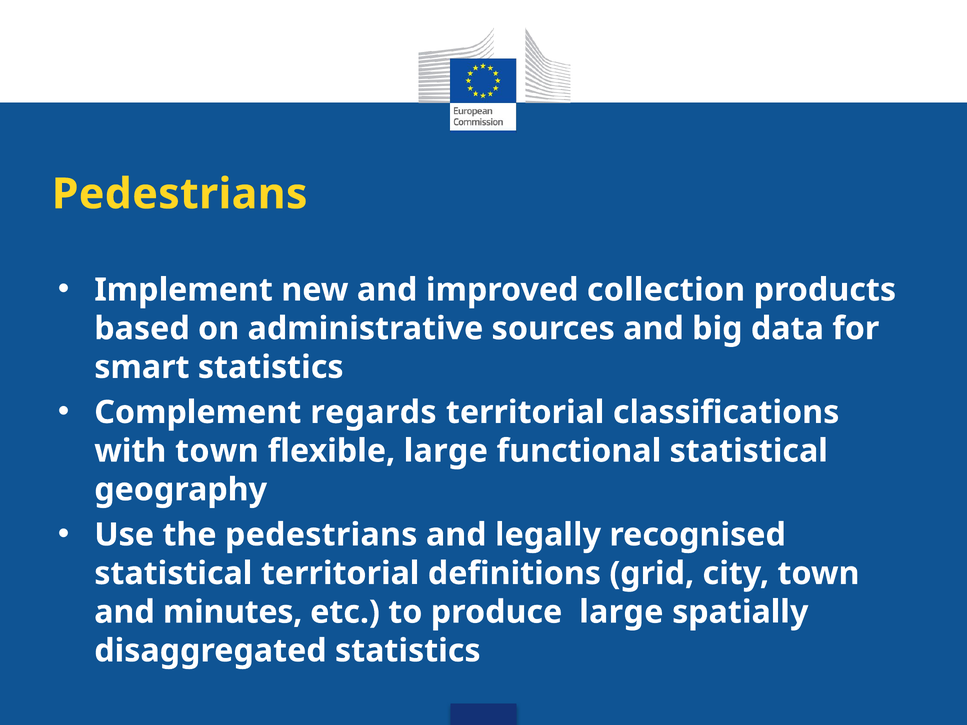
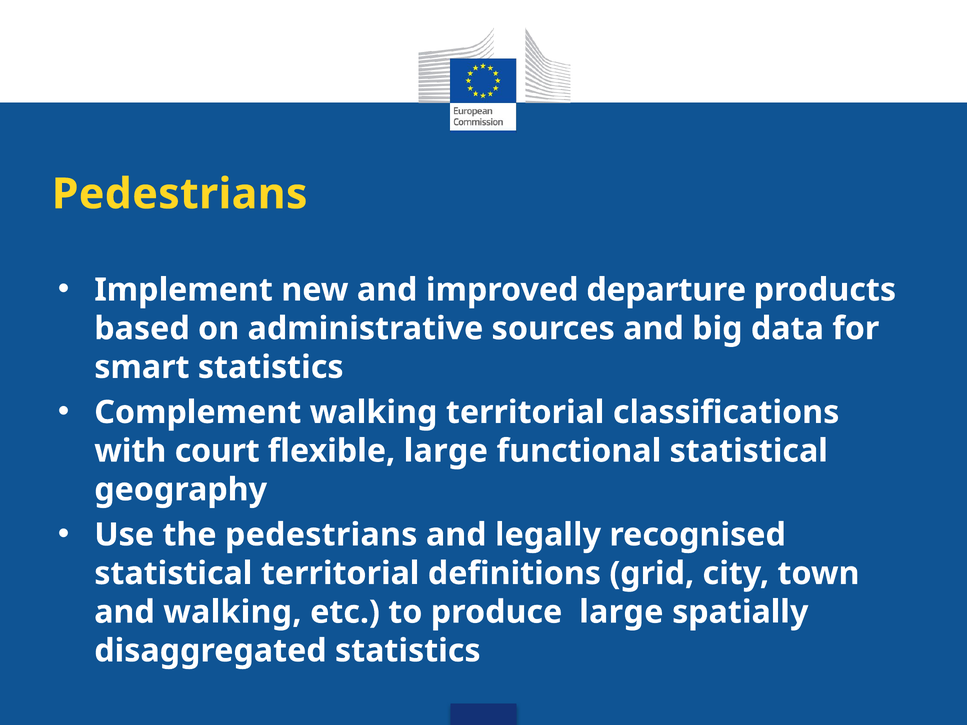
collection: collection -> departure (666, 290)
Complement regards: regards -> walking (374, 412)
with town: town -> court (217, 451)
and minutes: minutes -> walking (232, 612)
